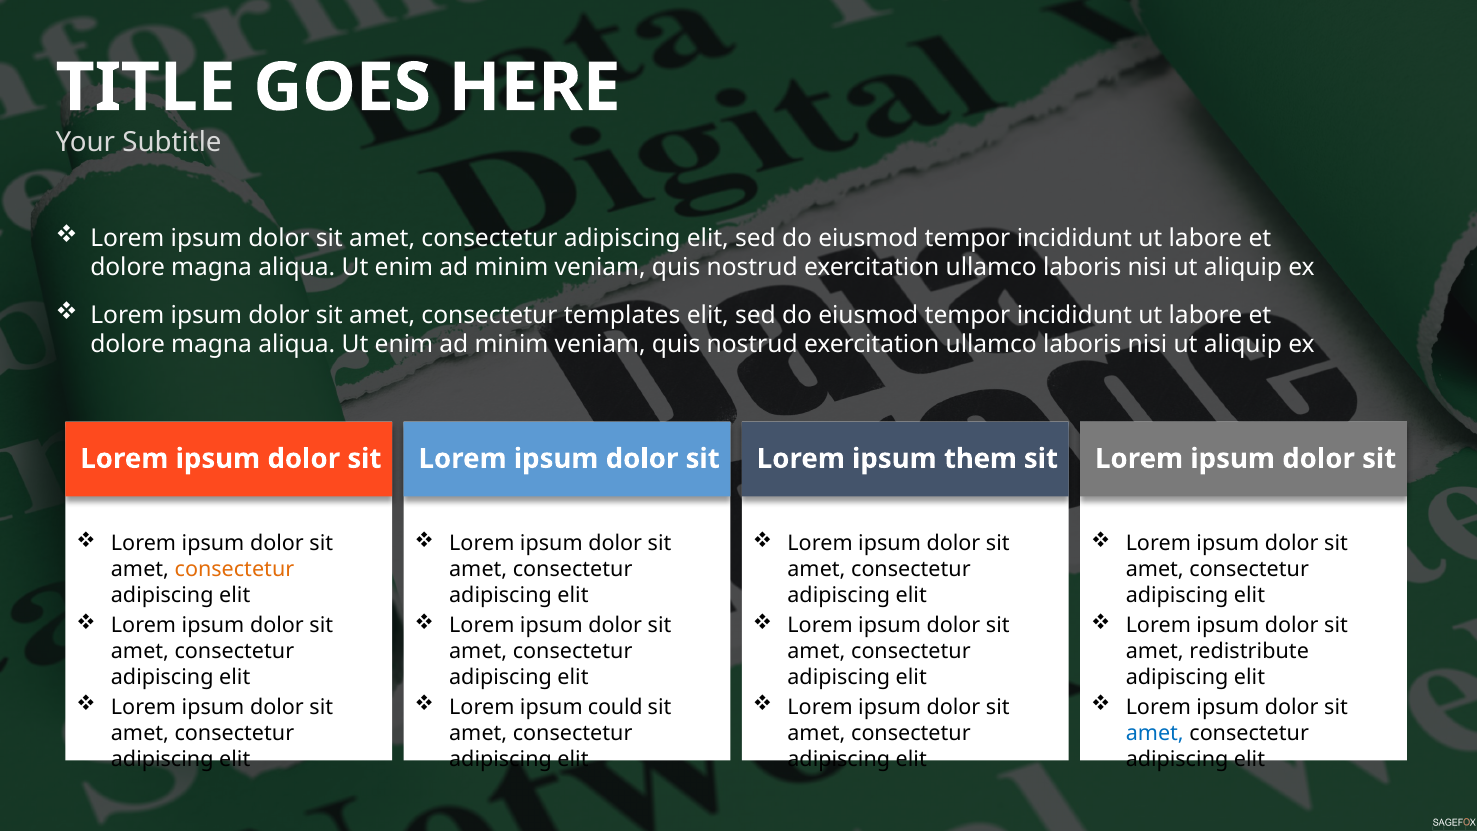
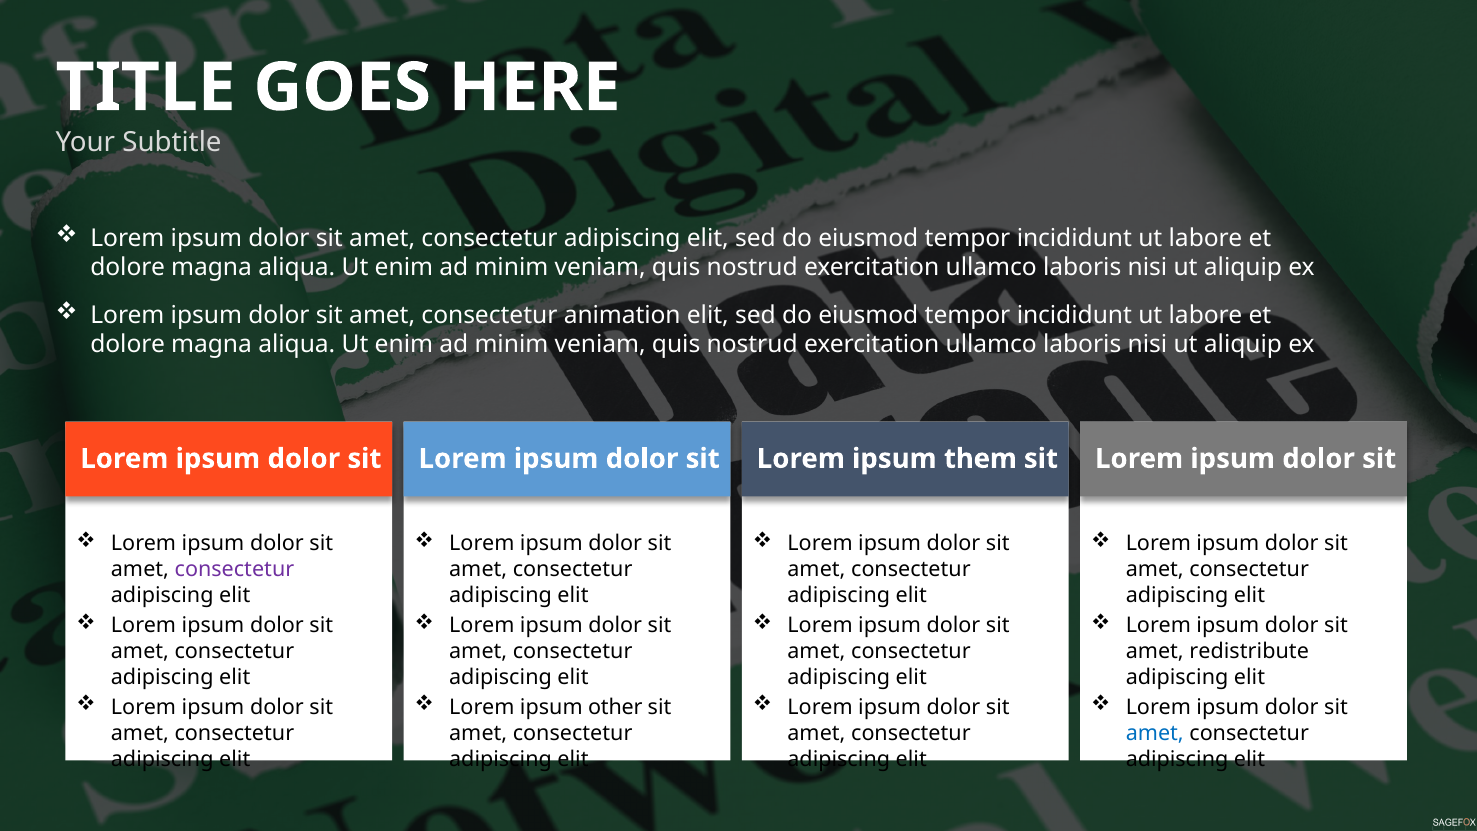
templates: templates -> animation (622, 315)
consectetur colour: orange -> purple (234, 569)
could: could -> other (615, 707)
